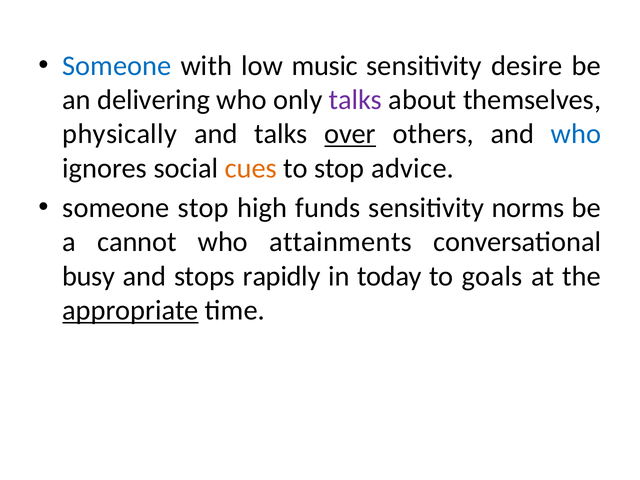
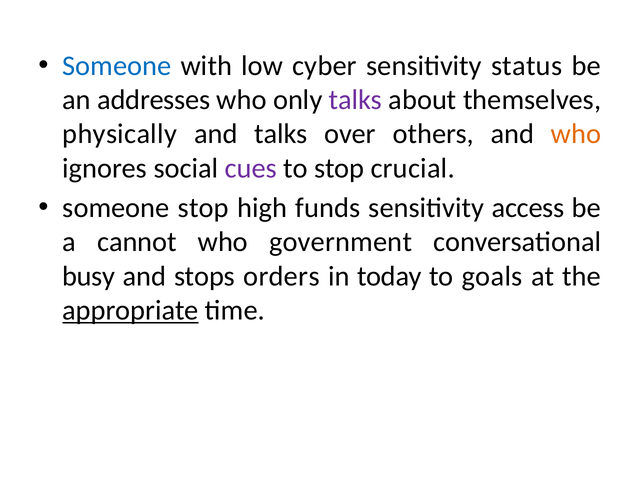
music: music -> cyber (325, 66)
desire: desire -> status (527, 66)
delivering: delivering -> addresses (154, 100)
over underline: present -> none (350, 134)
who colour: blue -> orange (576, 134)
cues colour: orange -> purple (251, 168)
advice: advice -> crucial (413, 168)
norms: norms -> access (528, 208)
attainments: attainments -> government (341, 242)
rapidly: rapidly -> orders (281, 276)
